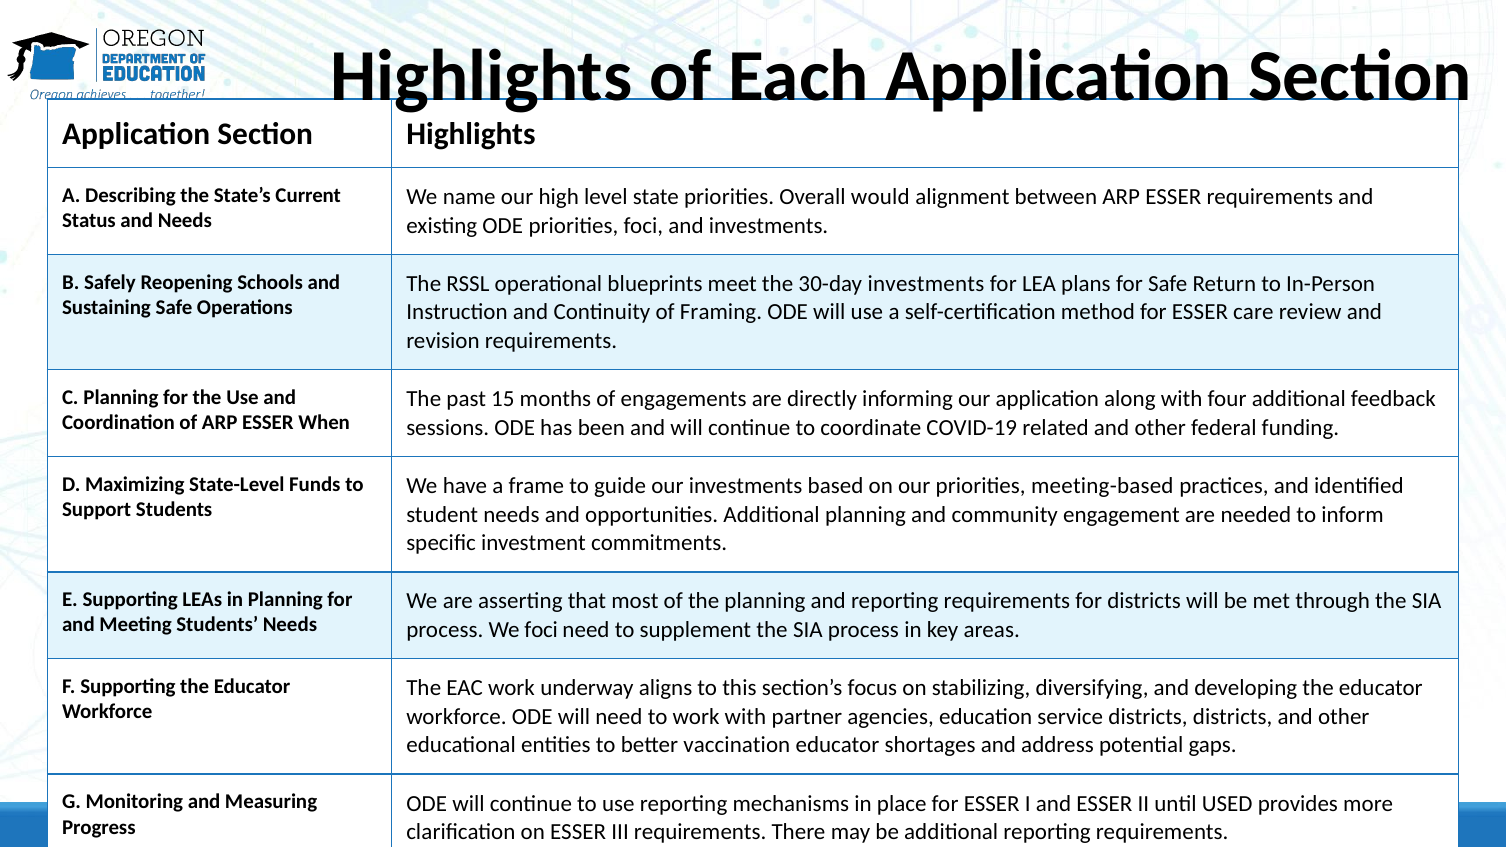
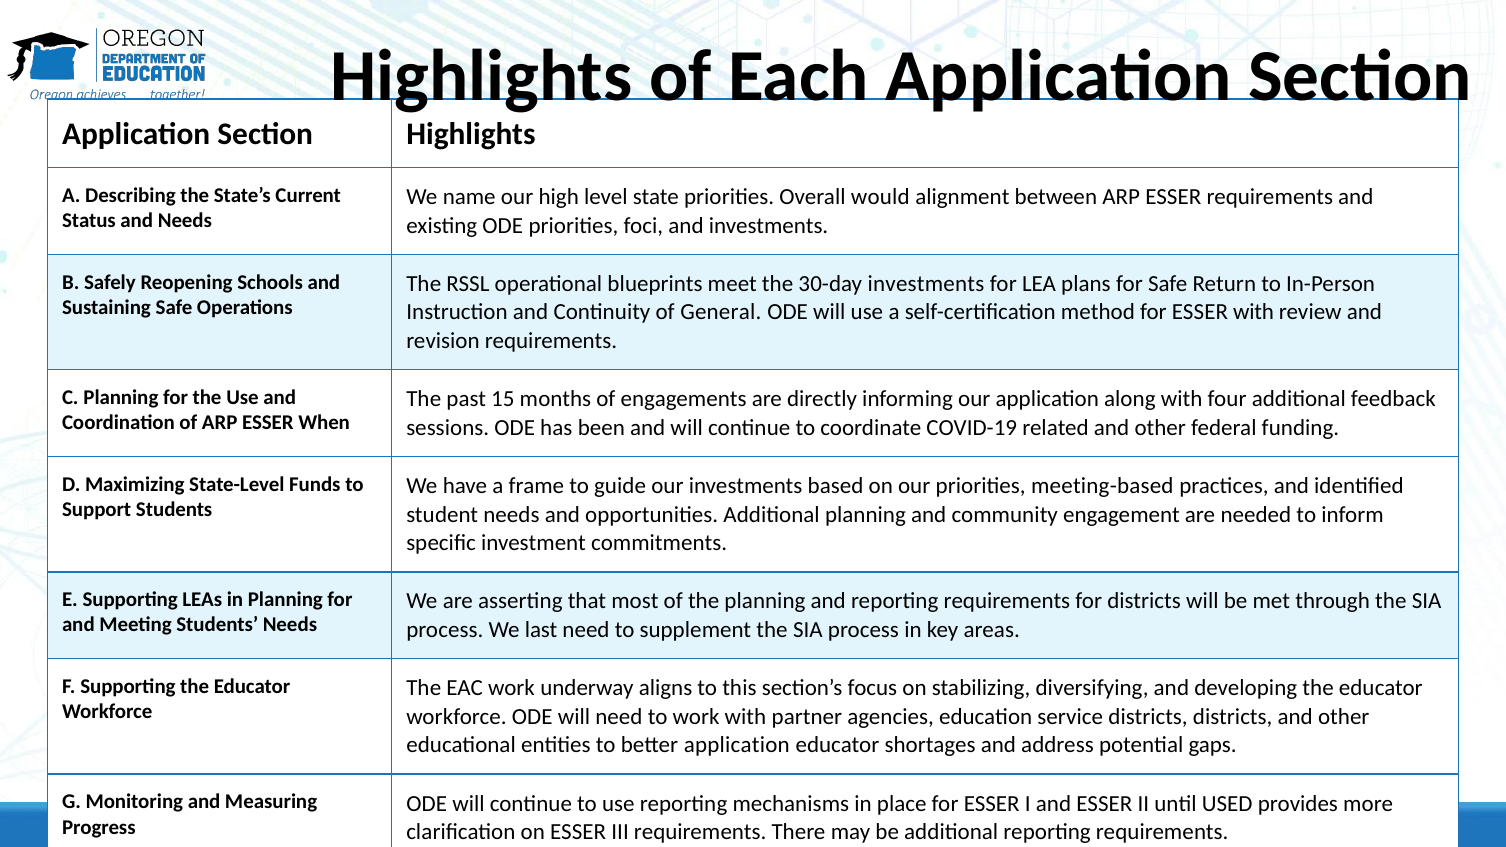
Framing: Framing -> General (721, 312)
ESSER care: care -> with (1254, 312)
We foci: foci -> last (541, 630)
better vaccination: vaccination -> application (737, 745)
